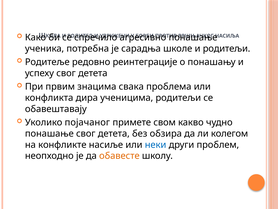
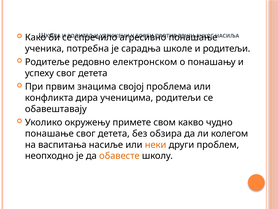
реинтеграције: реинтеграције -> електронском (145, 62)
свака: свака -> својој (131, 87)
појачаног: појачаног -> окружењу (87, 122)
конфликте: конфликте -> васпитања (62, 144)
неки colour: blue -> orange (156, 144)
